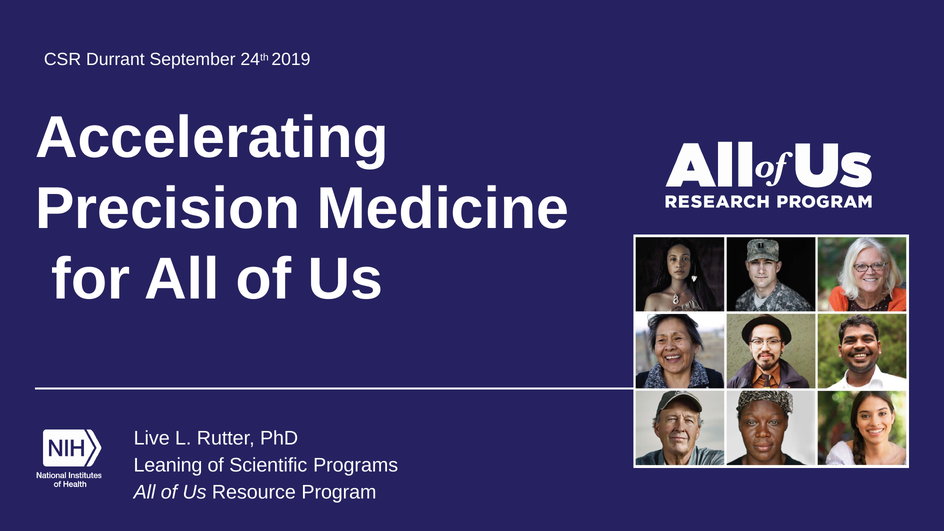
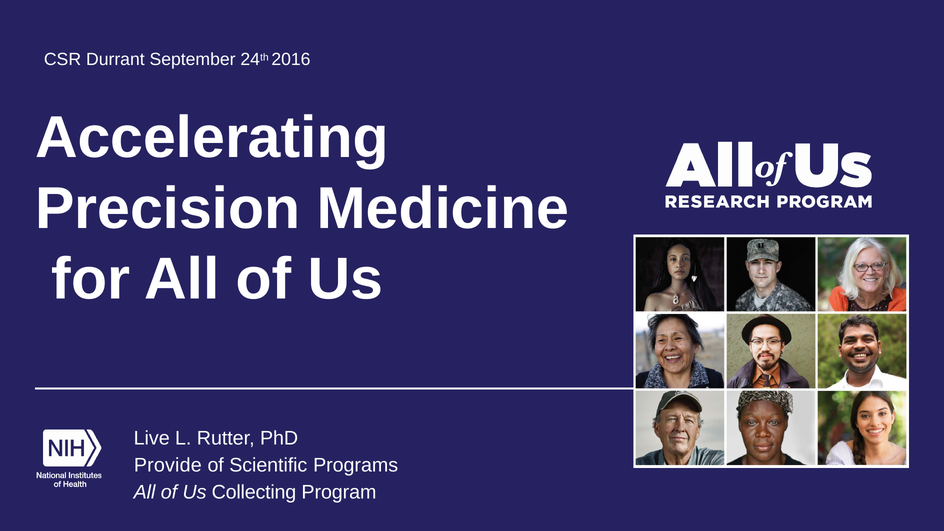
2019: 2019 -> 2016 (291, 60)
Leaning: Leaning -> Provide (168, 465)
Resource: Resource -> Collecting (254, 492)
